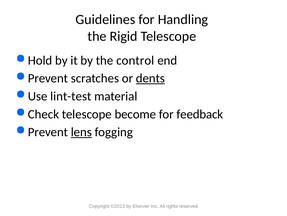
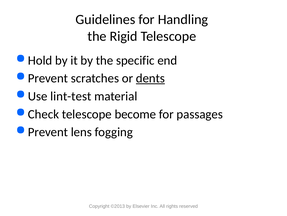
control: control -> specific (135, 60)
feedback: feedback -> passages (200, 114)
lens underline: present -> none (81, 132)
